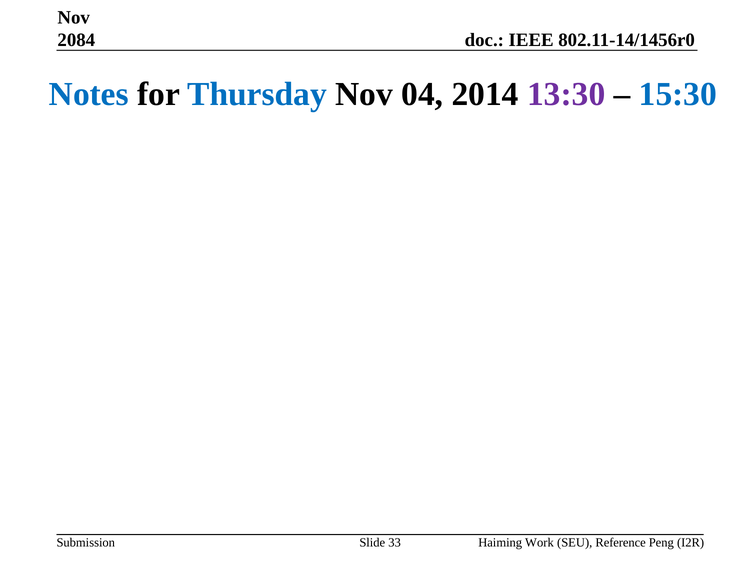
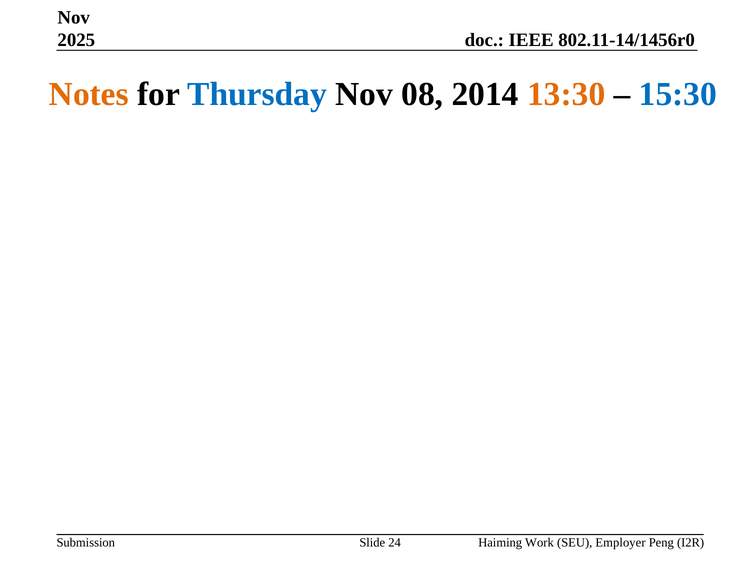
2084: 2084 -> 2025 (76, 40)
Notes colour: blue -> orange (89, 94)
04: 04 -> 08 (422, 94)
13:30 colour: purple -> orange (566, 94)
33: 33 -> 24 (395, 542)
Reference: Reference -> Employer (621, 542)
